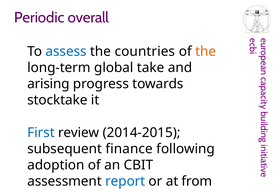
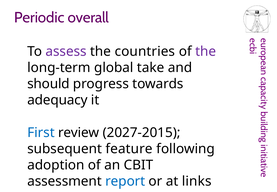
assess colour: blue -> purple (66, 51)
the colour: orange -> purple (206, 51)
arising: arising -> should (48, 84)
stocktake: stocktake -> adequacy (57, 100)
2014-2015: 2014-2015 -> 2027-2015 (142, 132)
finance: finance -> feature (129, 149)
from: from -> links (197, 181)
